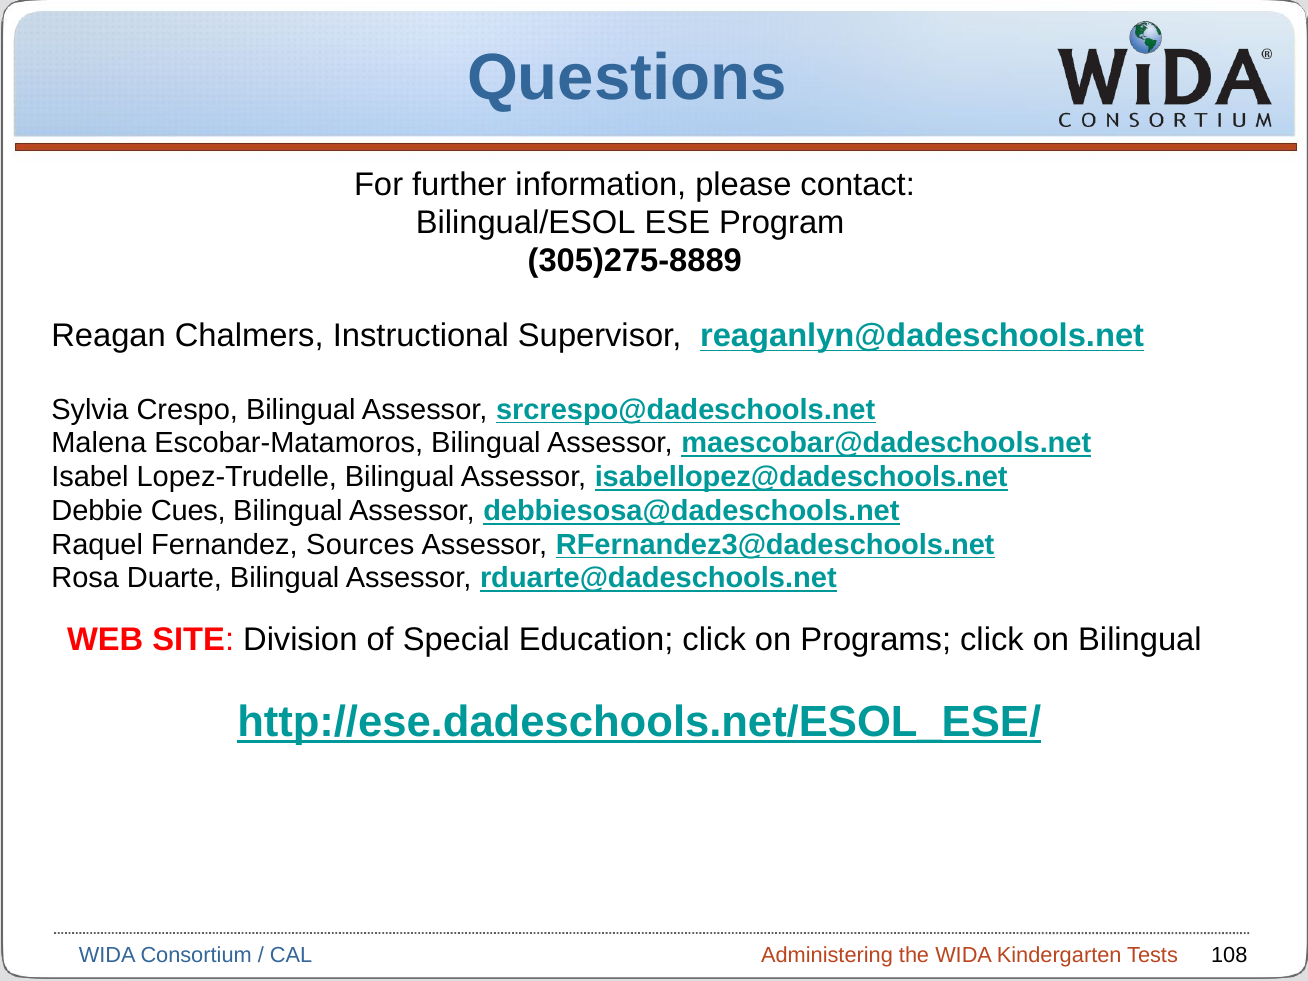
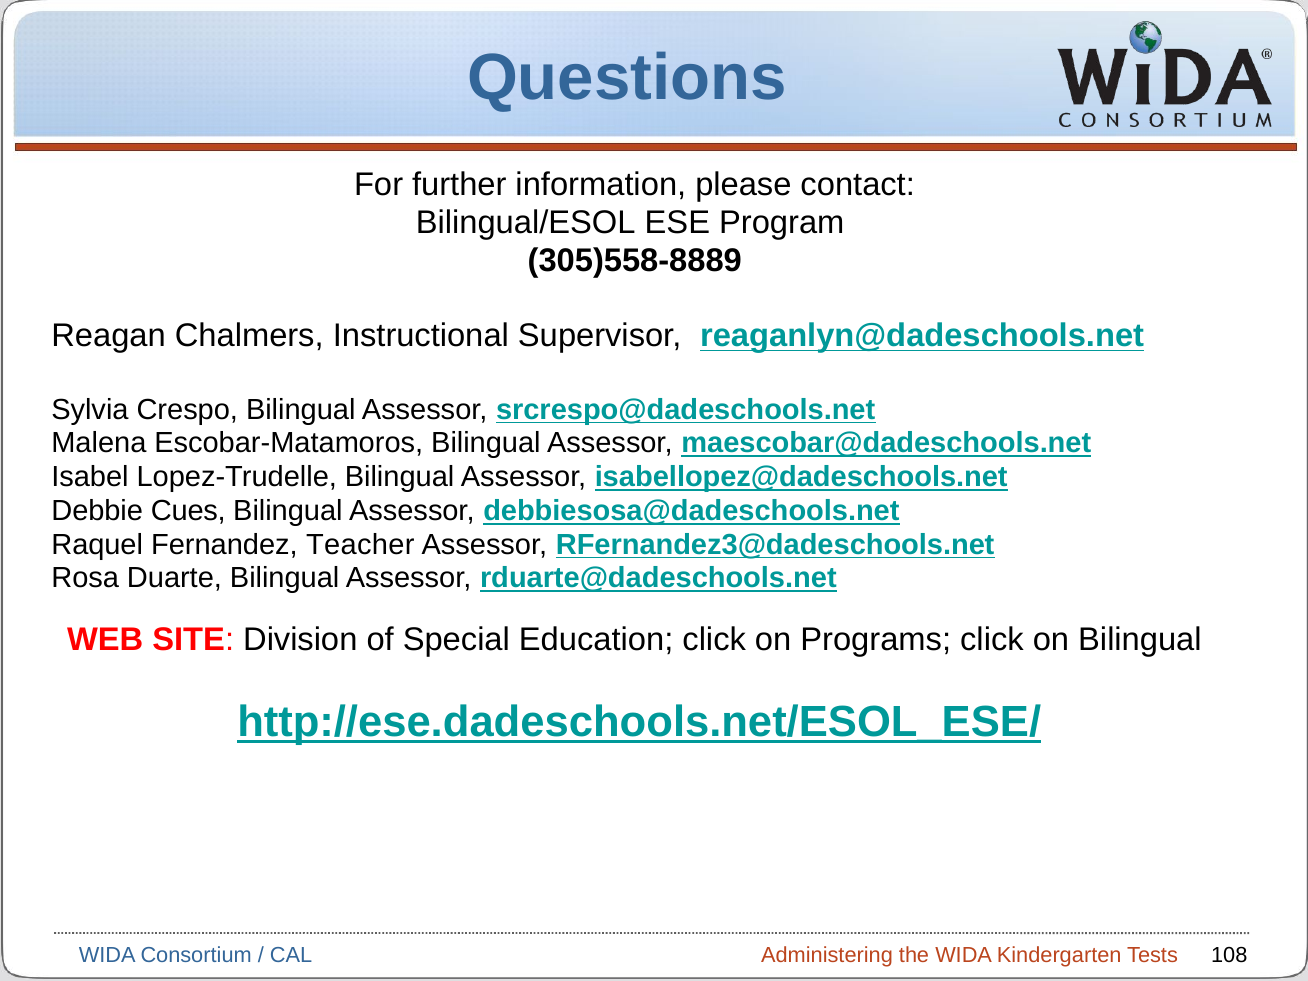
305)275-8889: 305)275-8889 -> 305)558-8889 (635, 260)
Sources: Sources -> Teacher (360, 545)
